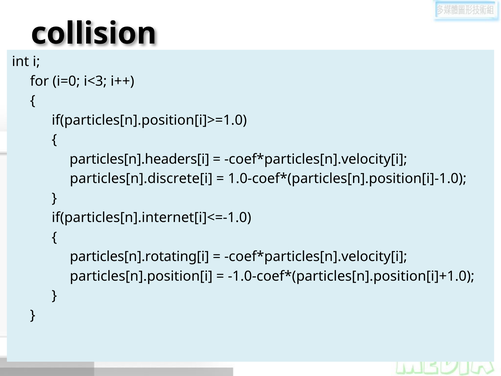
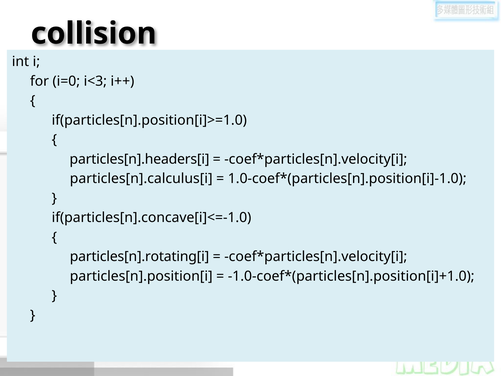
particles[n].discrete[i: particles[n].discrete[i -> particles[n].calculus[i (141, 179)
if(particles[n].internet[i]<=-1.0: if(particles[n].internet[i]<=-1.0 -> if(particles[n].concave[i]<=-1.0 (152, 217)
